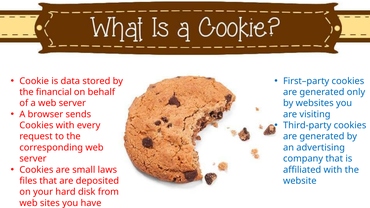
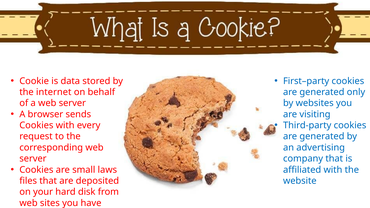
financial: financial -> internet (54, 92)
